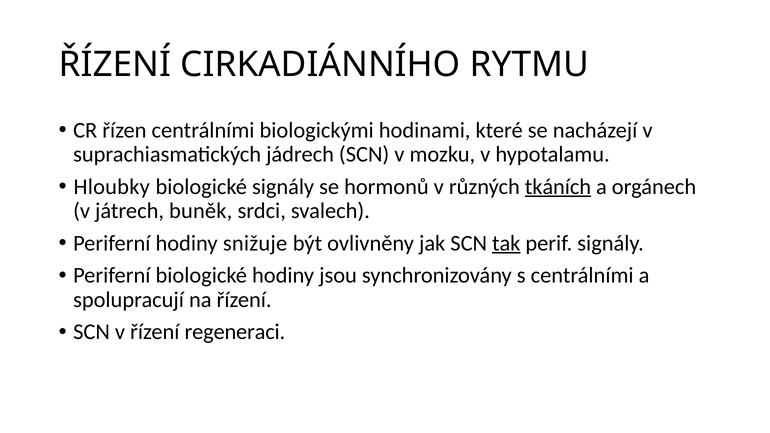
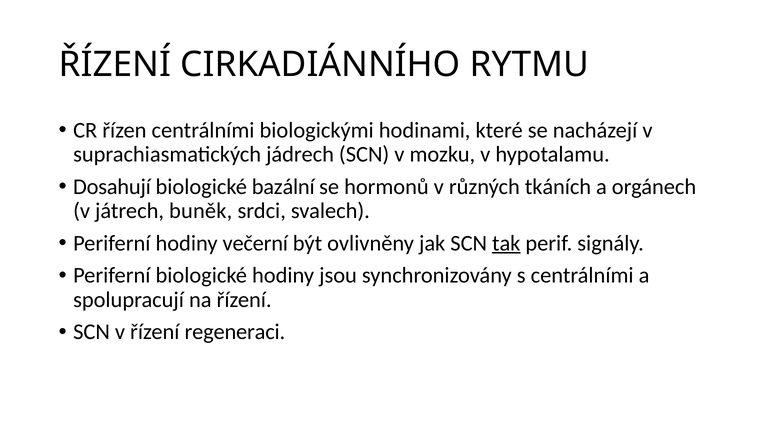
Hloubky: Hloubky -> Dosahují (112, 187)
biologické signály: signály -> bazální (283, 187)
tkáních underline: present -> none (558, 187)
snižuje: snižuje -> večerní (255, 243)
